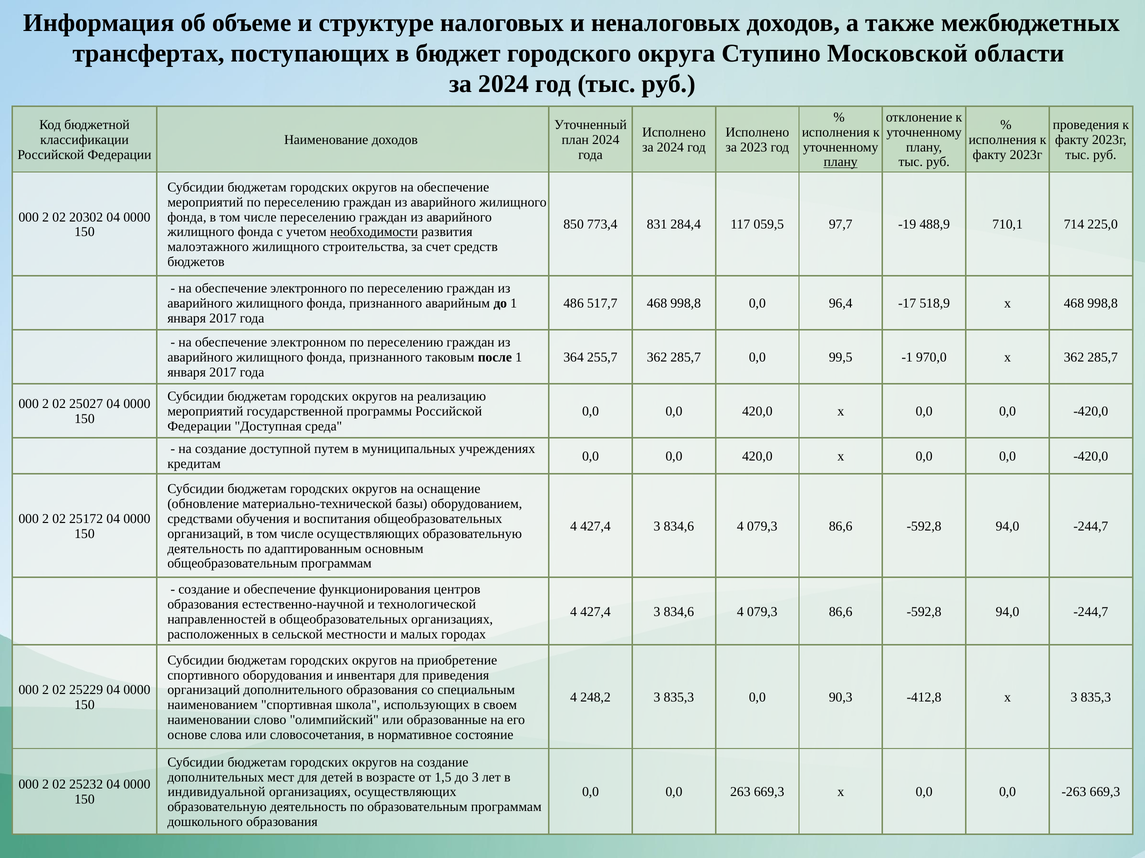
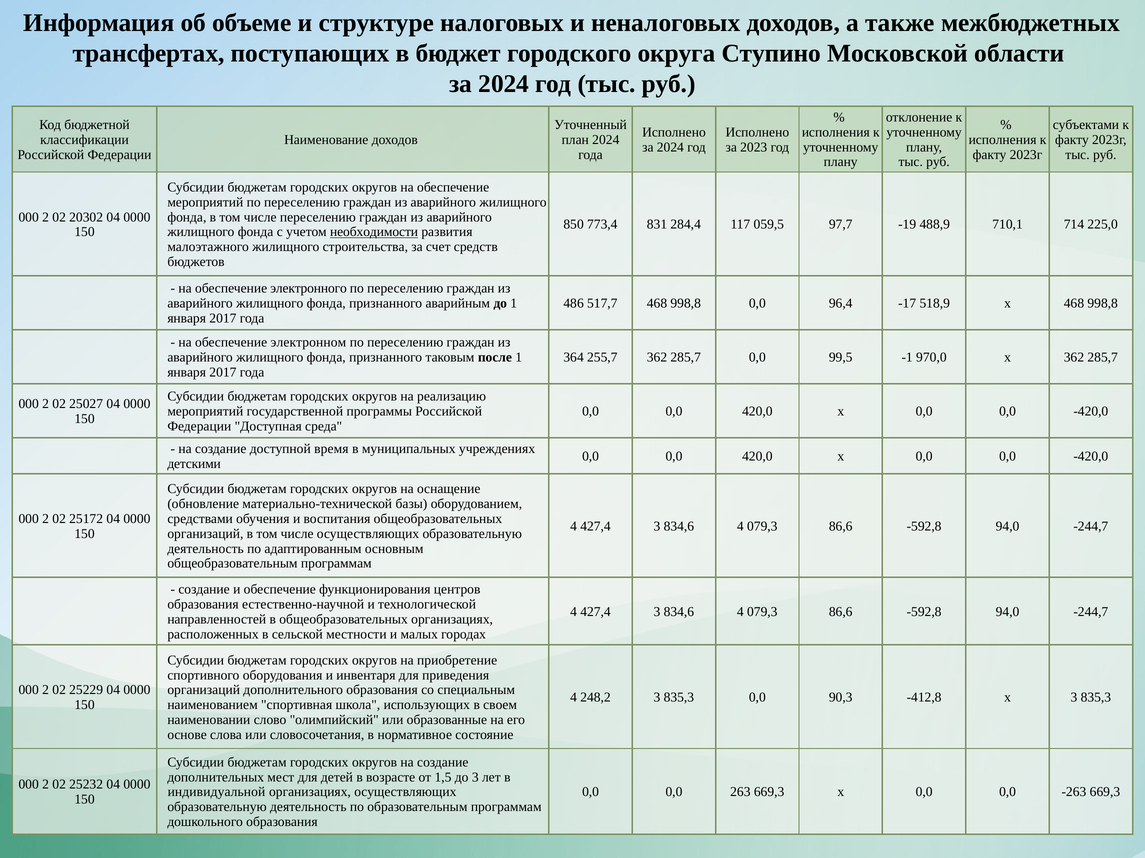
проведения: проведения -> субъектами (1086, 125)
плану underline: present -> none (841, 162)
путем: путем -> время (331, 449)
кредитам: кредитам -> детскими (194, 464)
